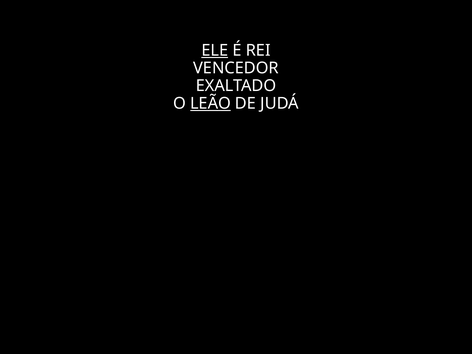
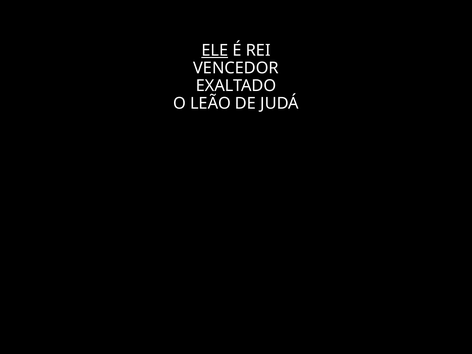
LEÃO underline: present -> none (211, 103)
